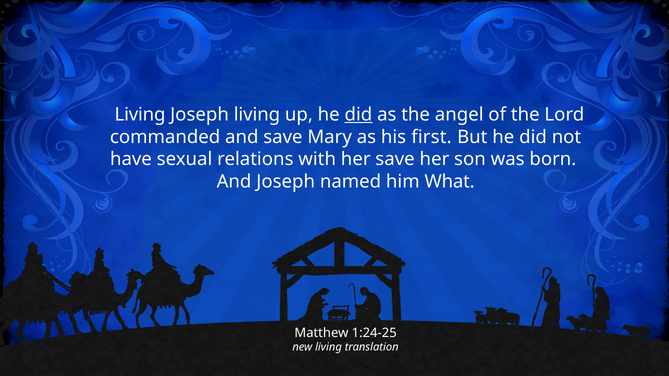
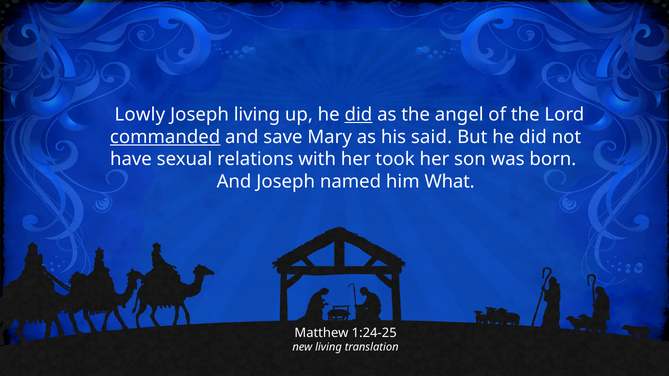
Living: Living -> Lowly (140, 115)
commanded underline: none -> present (165, 137)
first: first -> said (432, 137)
her save: save -> took (395, 159)
